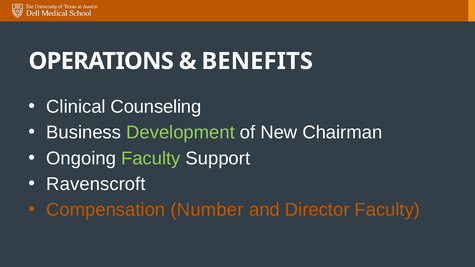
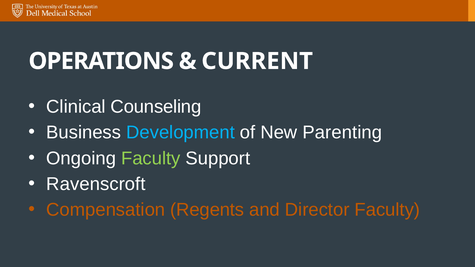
BENEFITS: BENEFITS -> CURRENT (257, 61)
Development colour: light green -> light blue (181, 133)
Chairman: Chairman -> Parenting (342, 133)
Number: Number -> Regents (207, 210)
